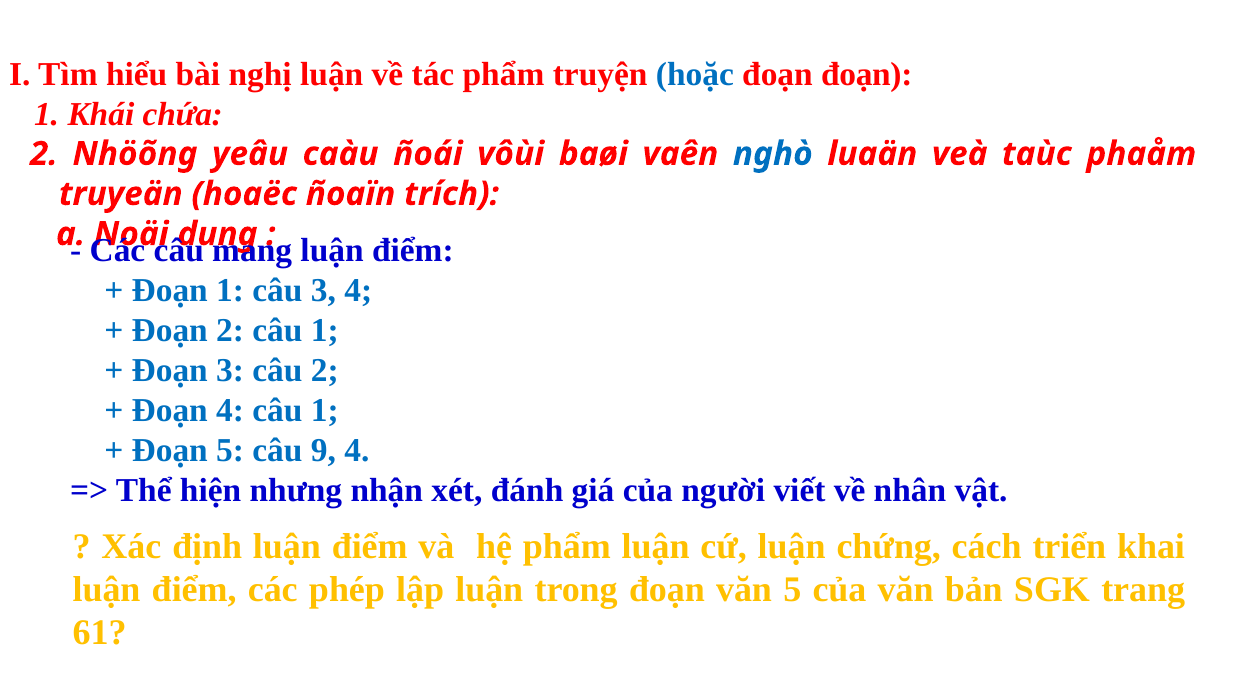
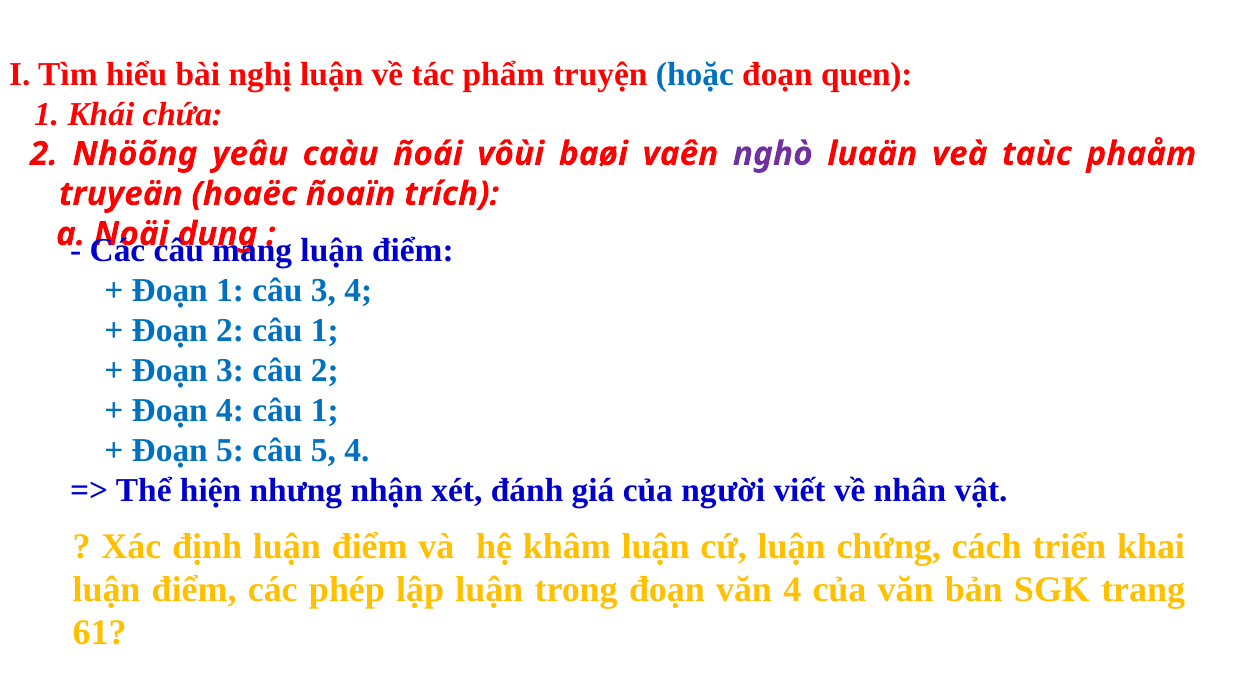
đoạn đoạn: đoạn -> quen (867, 75)
nghò colour: blue -> purple (773, 154)
câu 9: 9 -> 5 (323, 451)
hệ phẩm: phẩm -> khâm (567, 546)
văn 5: 5 -> 4 (792, 590)
